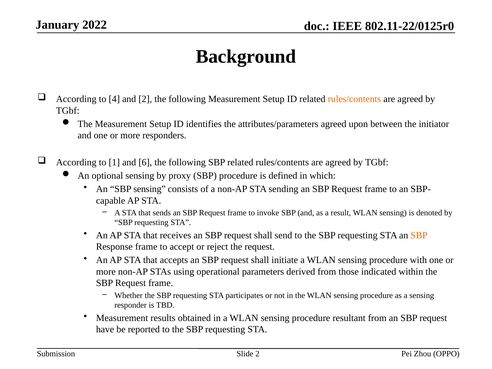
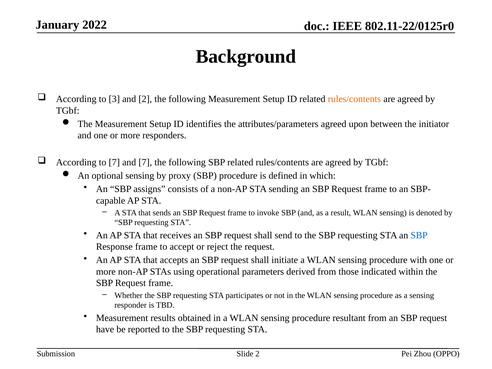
4: 4 -> 3 (114, 99)
to 1: 1 -> 7 (114, 162)
and 6: 6 -> 7 (145, 162)
SBP sensing: sensing -> assigns (149, 189)
SBP colour: orange -> blue (419, 235)
